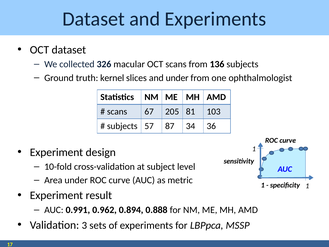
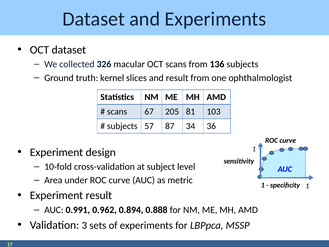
and under: under -> result (177, 78)
